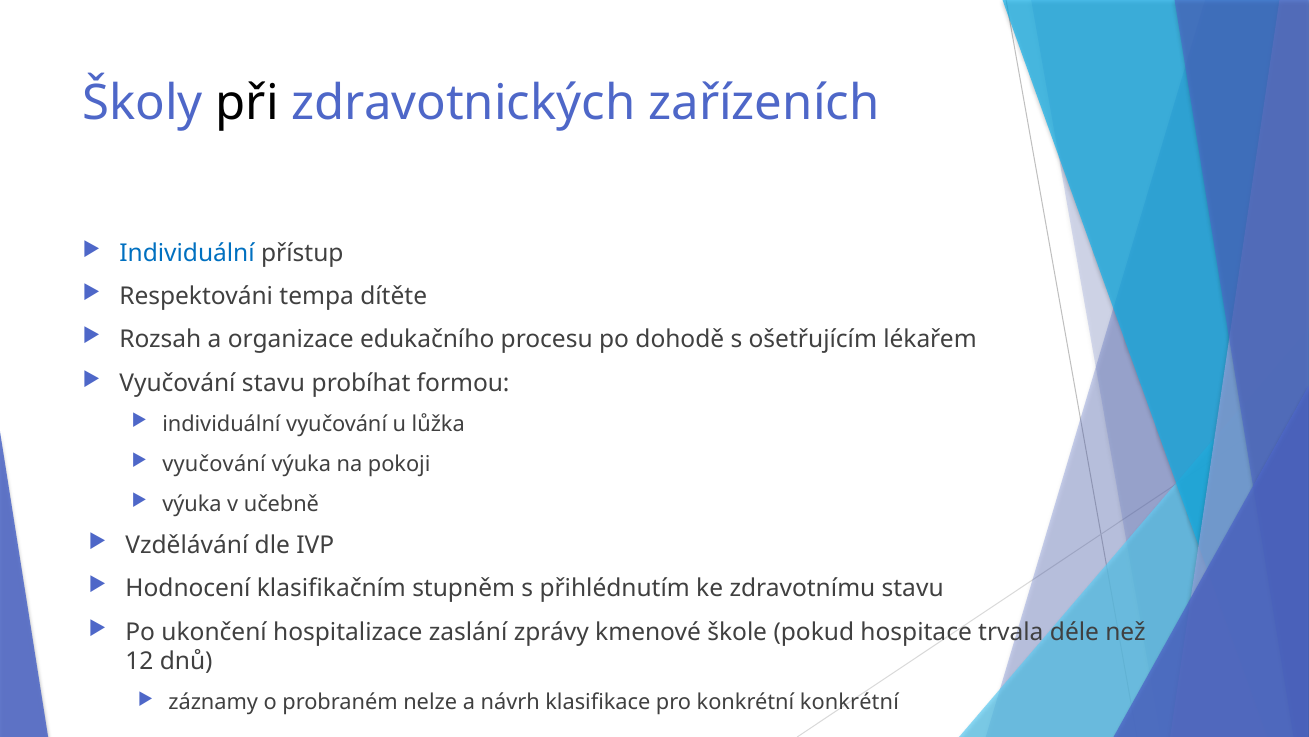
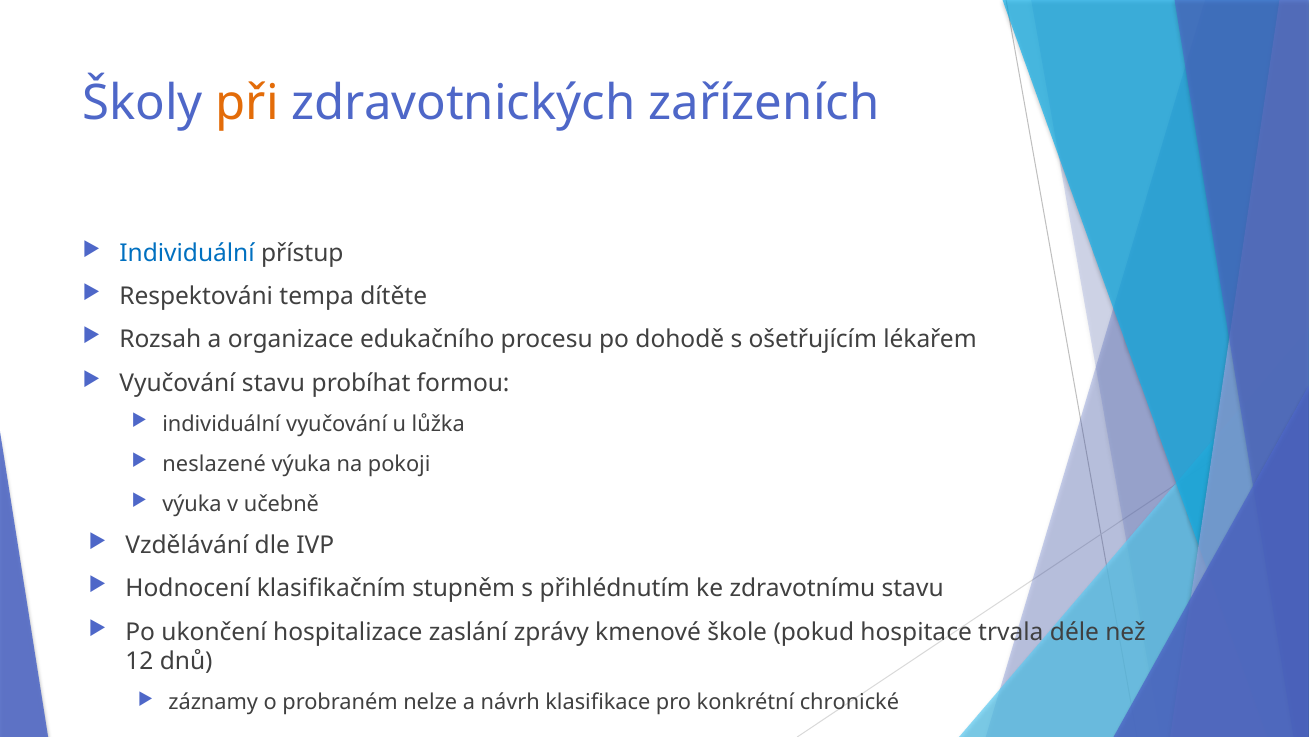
při colour: black -> orange (247, 103)
vyučování: vyučování -> neslazené (214, 464)
konkrétní konkrétní: konkrétní -> chronické (849, 702)
